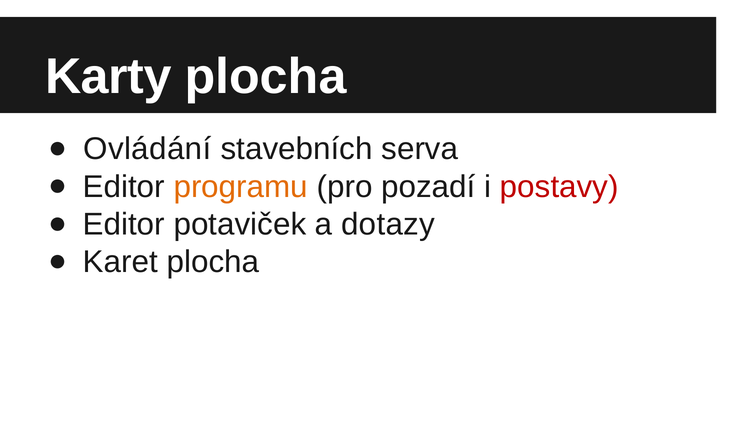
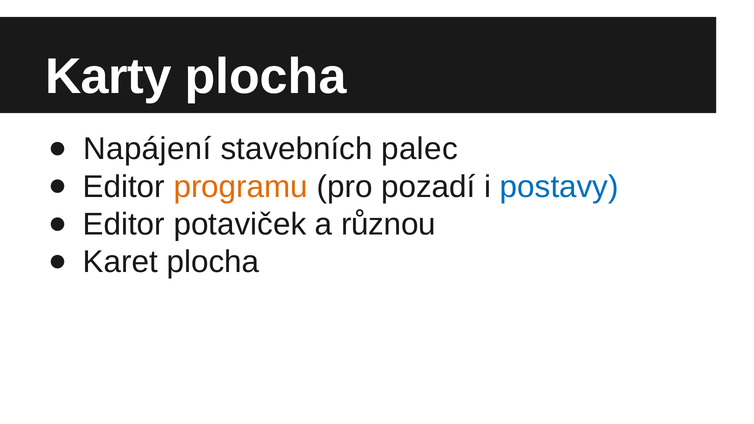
Ovládání: Ovládání -> Napájení (147, 149)
serva: serva -> palec (420, 149)
postavy colour: red -> blue (559, 187)
dotazy: dotazy -> různou (388, 224)
